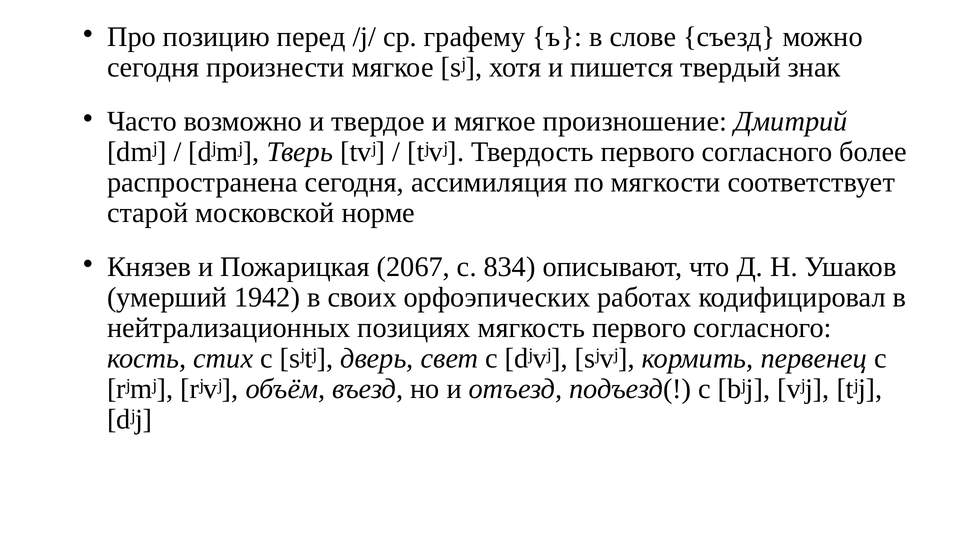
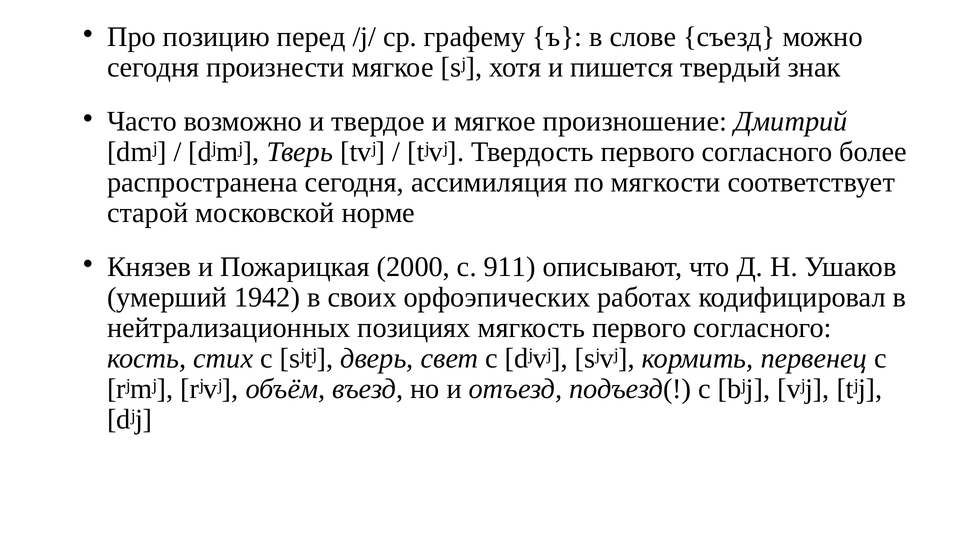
2067: 2067 -> 2000 (413, 267)
834: 834 -> 911 (510, 267)
